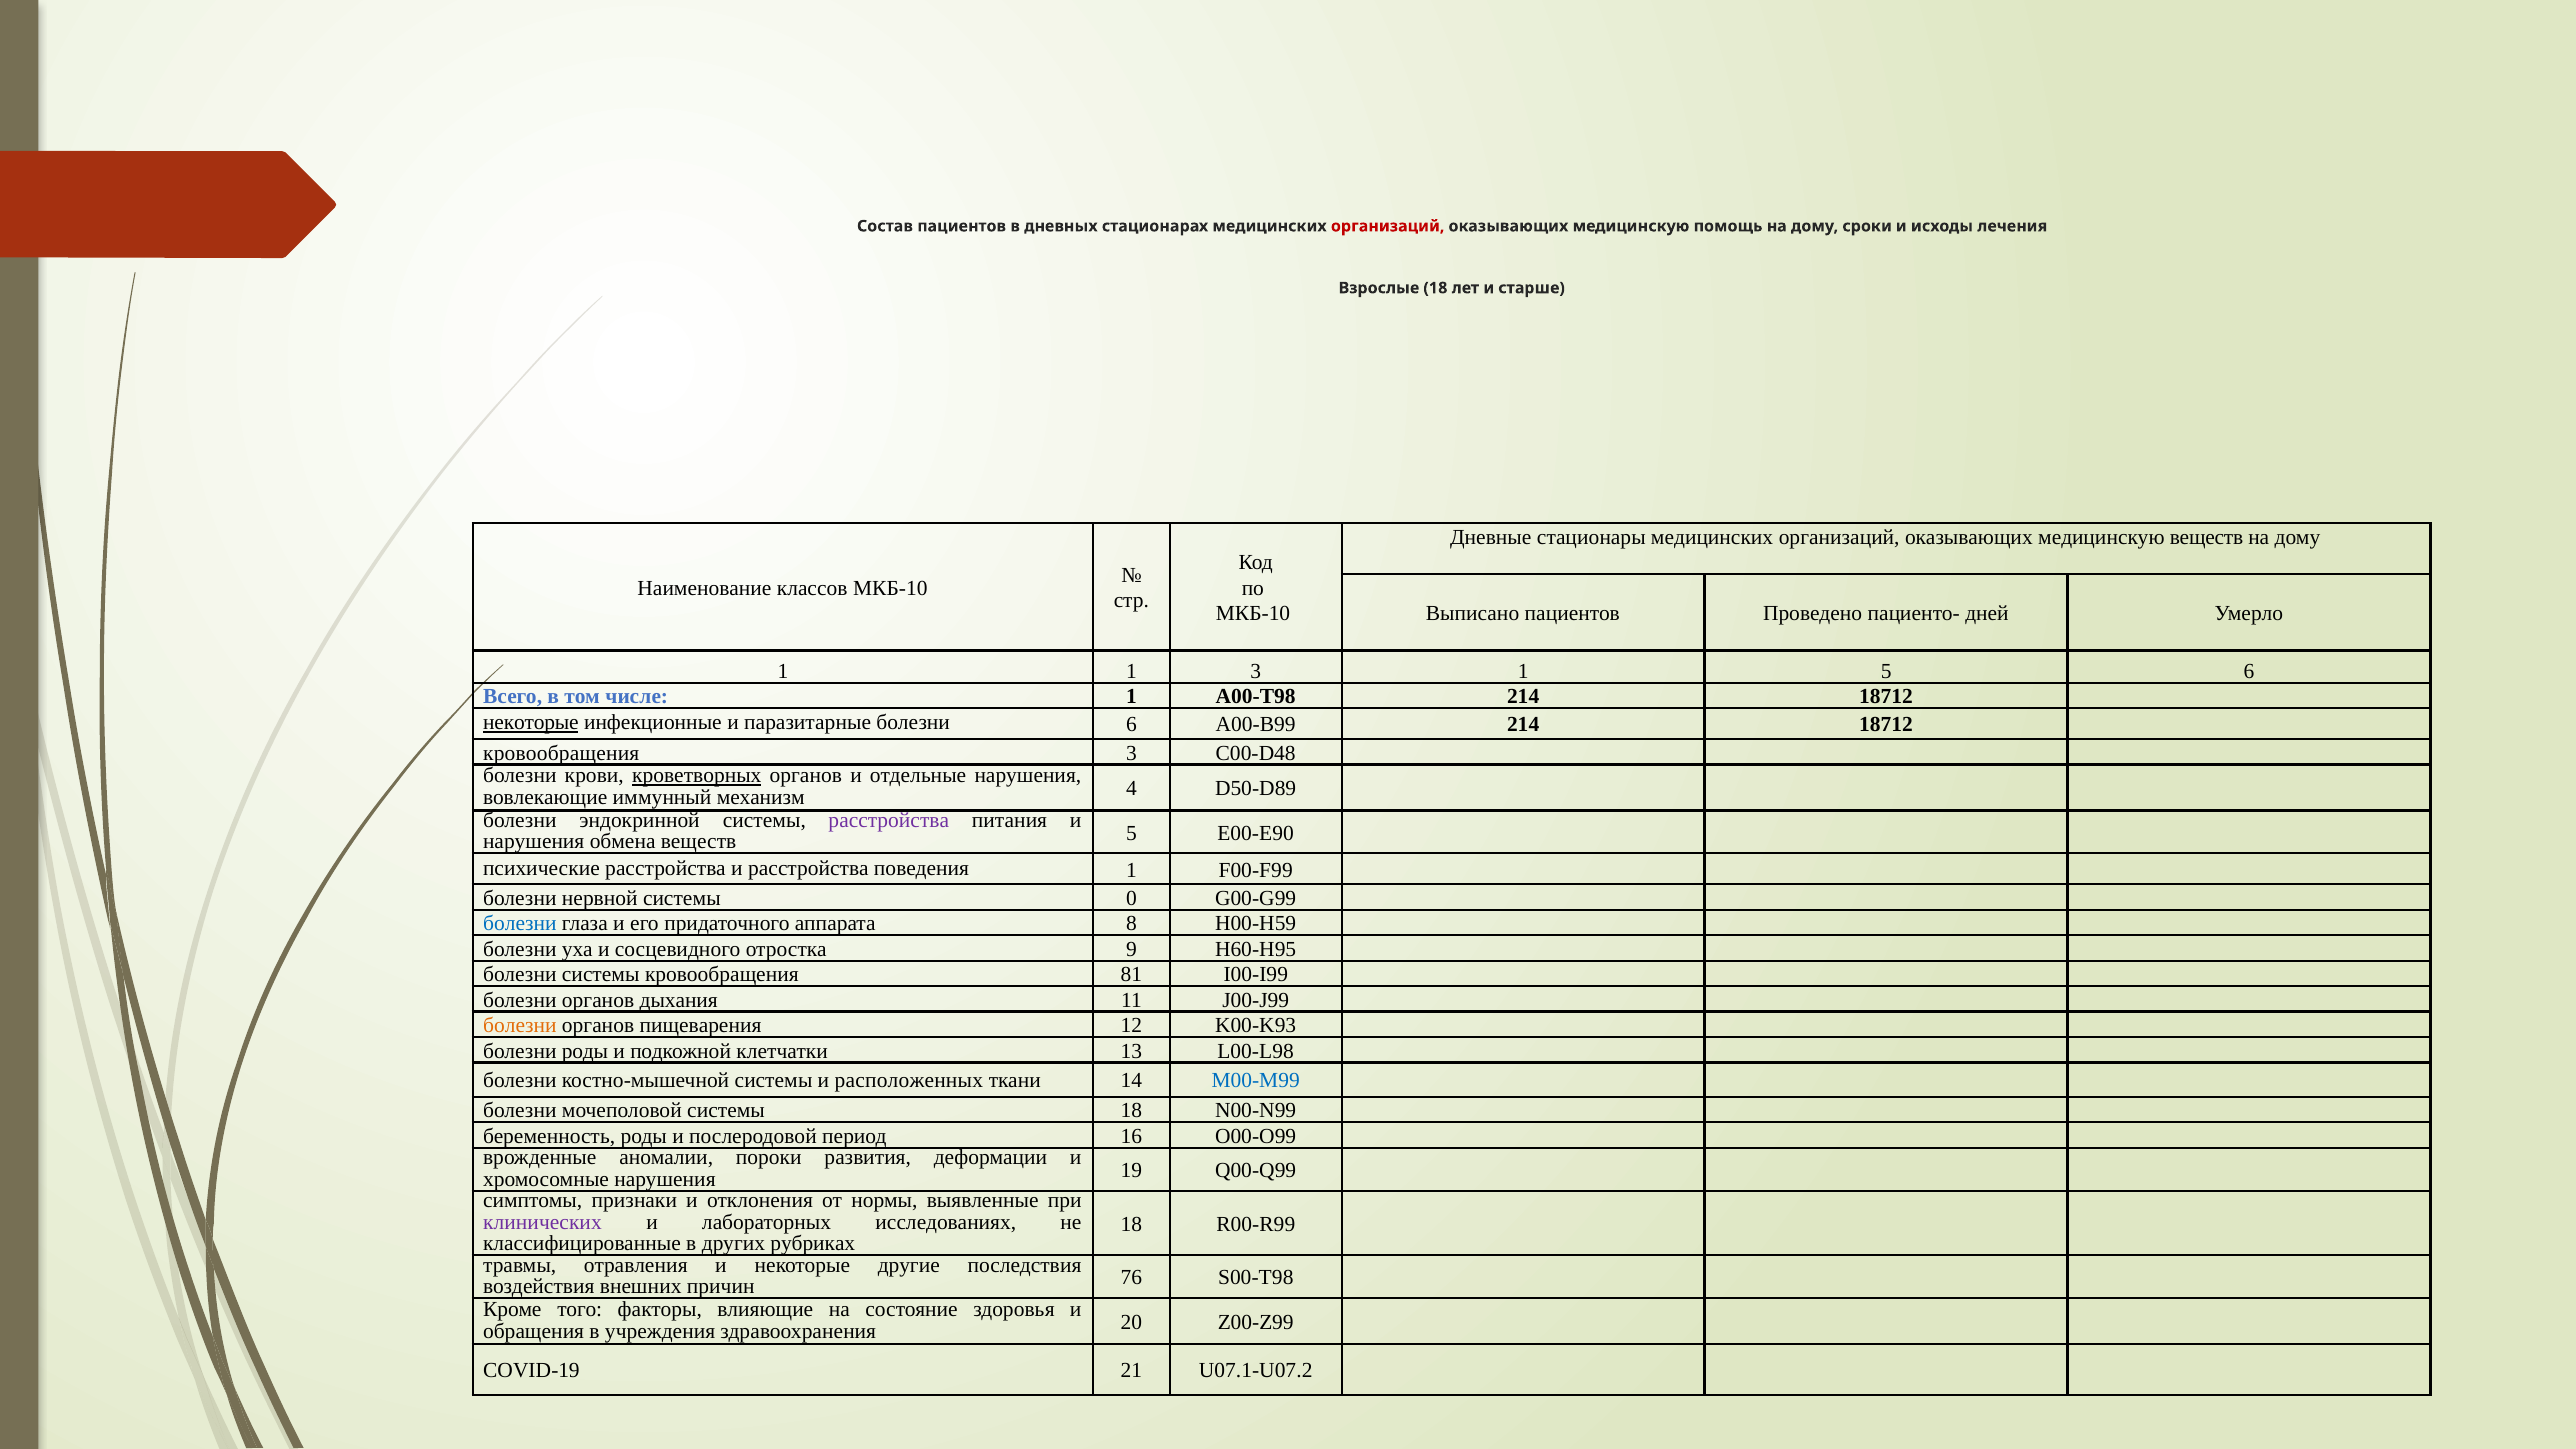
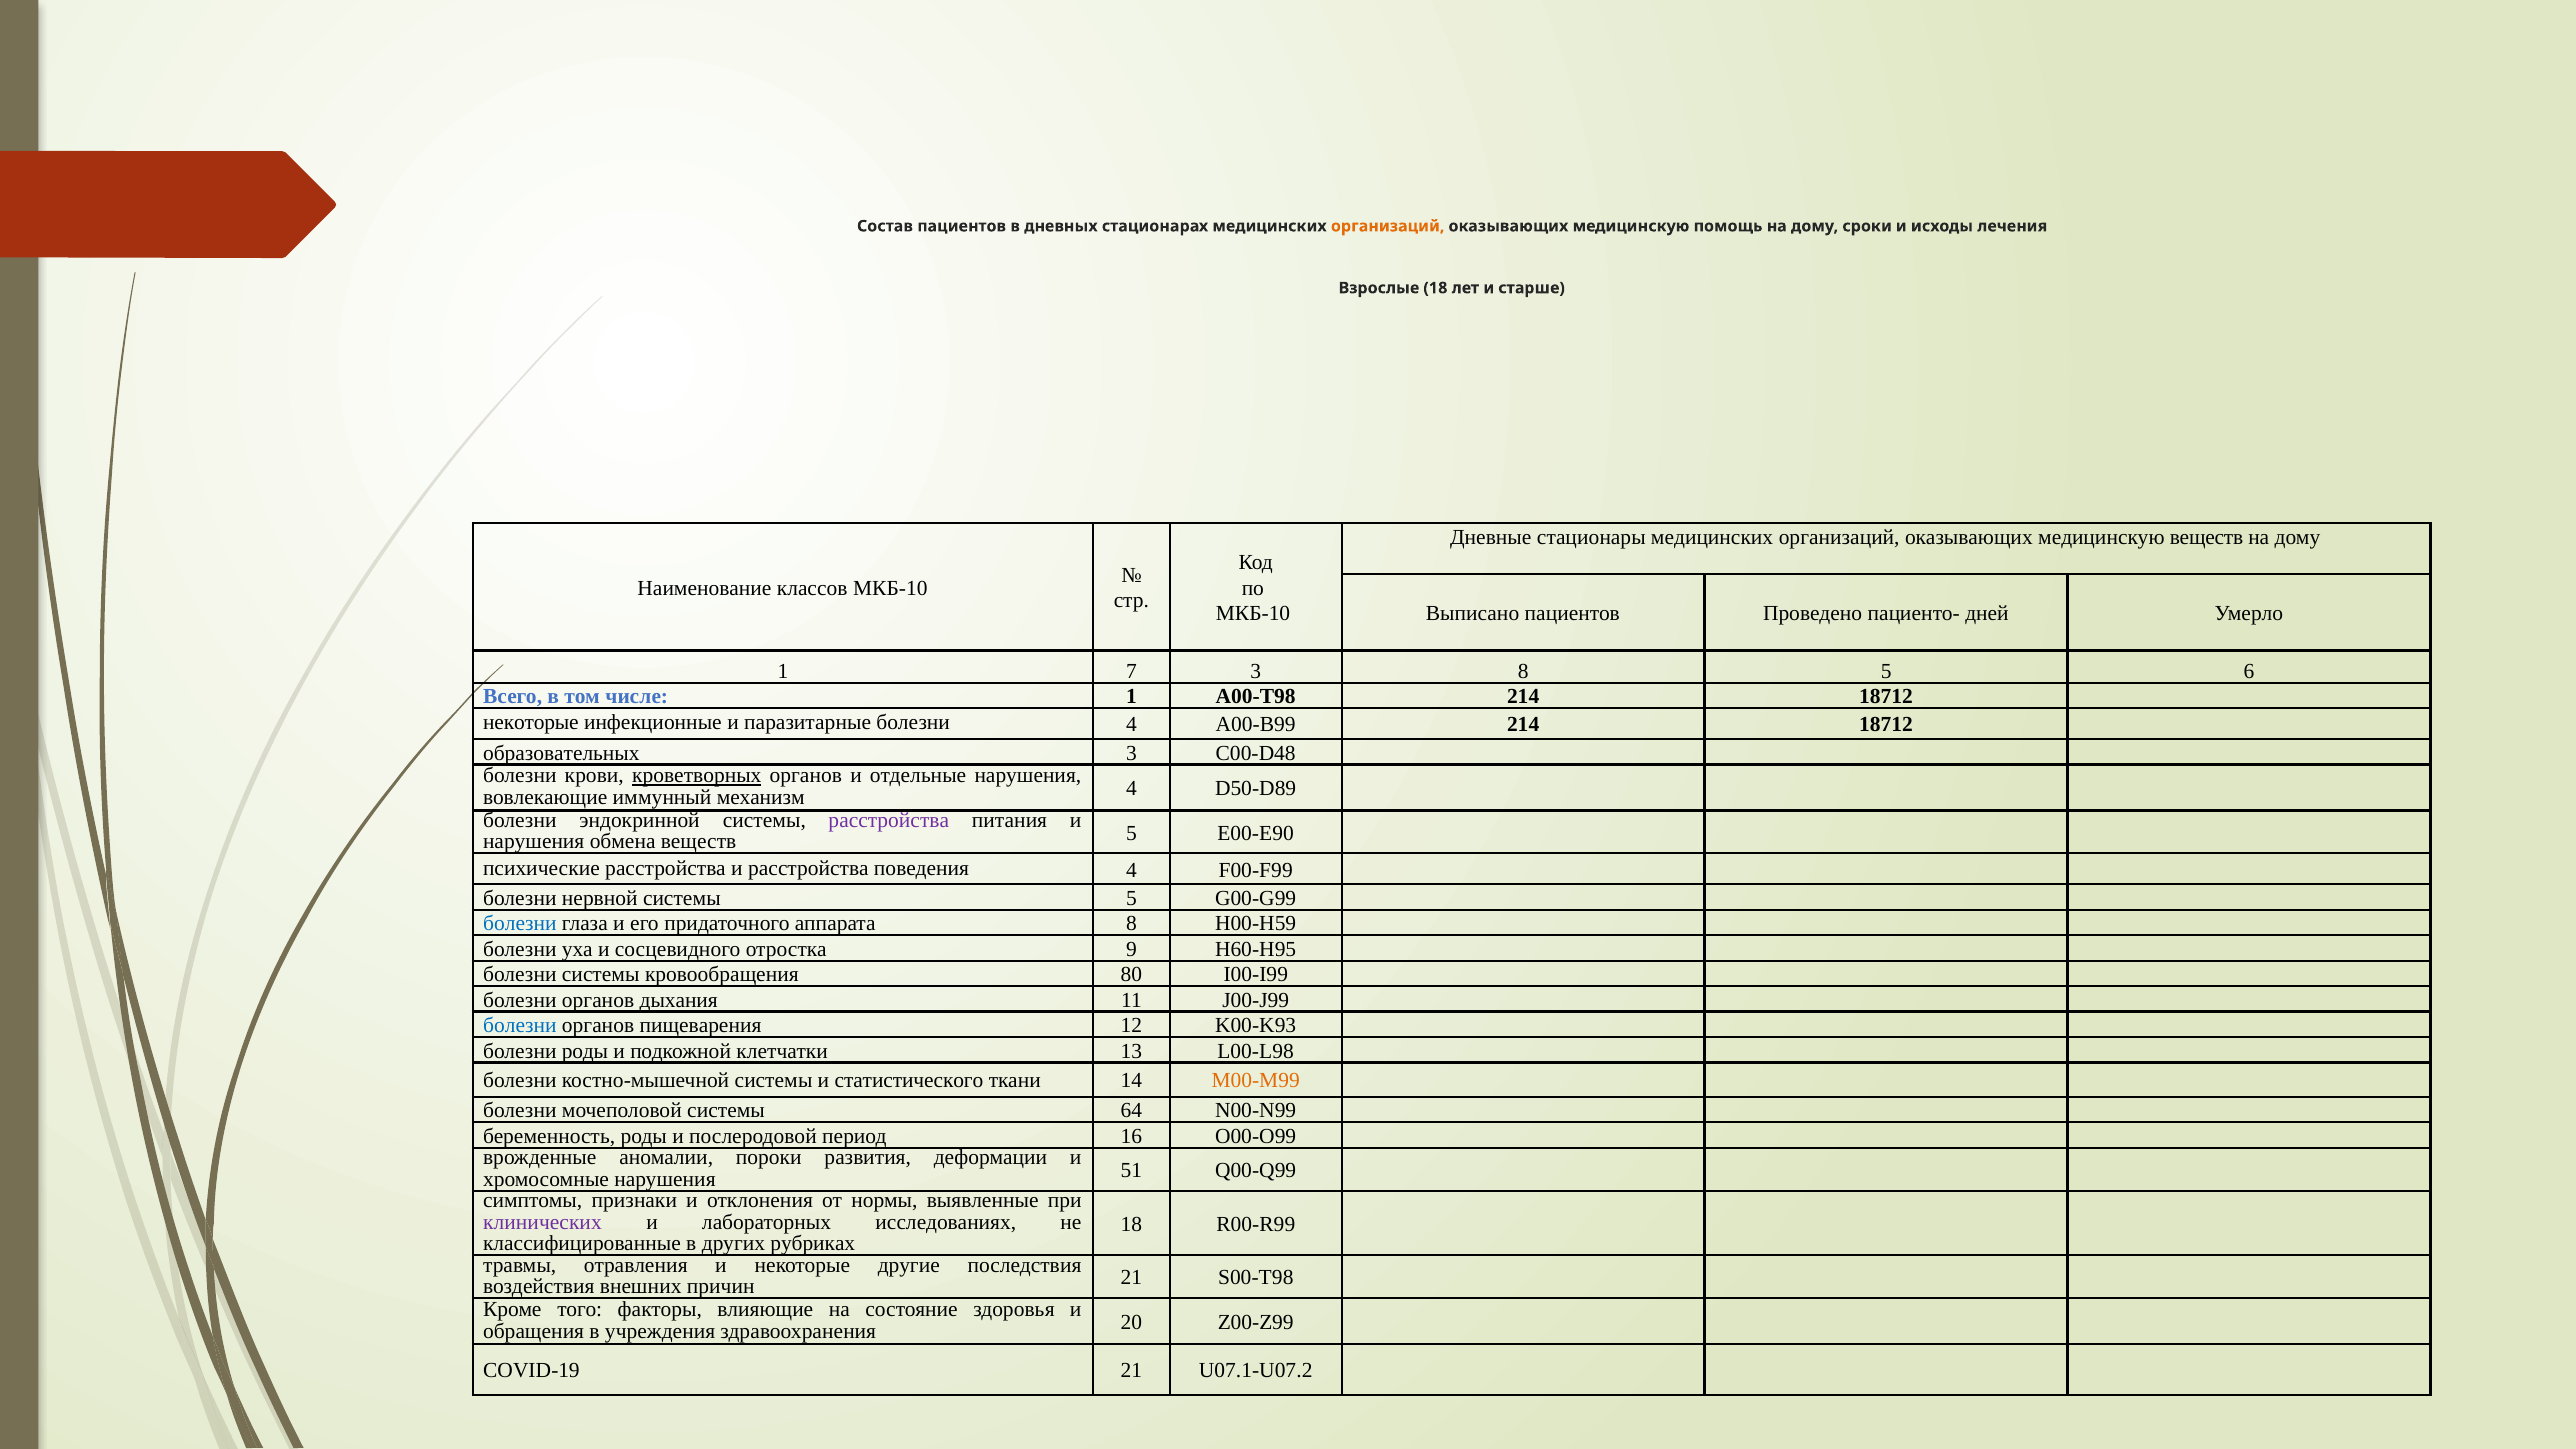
организаций colour: red -> orange (1388, 226)
1 1: 1 -> 7 (1132, 671)
3 1: 1 -> 8 (1523, 671)
некоторые underline: present -> none (531, 723)
болезни 6: 6 -> 4 (1132, 725)
кровообращения: кровообращения -> образовательных (561, 753)
поведения 1: 1 -> 4 (1132, 870)
системы 0: 0 -> 5 (1132, 898)
81: 81 -> 80 (1131, 975)
болезни colour: orange -> blue (520, 1025)
расположенных: расположенных -> статистического (909, 1080)
M00-M99 colour: blue -> orange (1256, 1080)
системы 18: 18 -> 64 (1131, 1111)
19: 19 -> 51 (1131, 1170)
причин 76: 76 -> 21 (1131, 1278)
